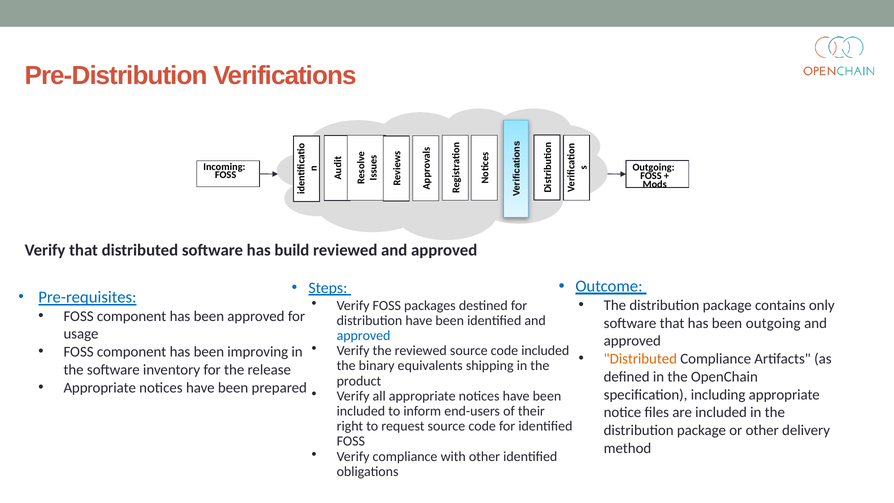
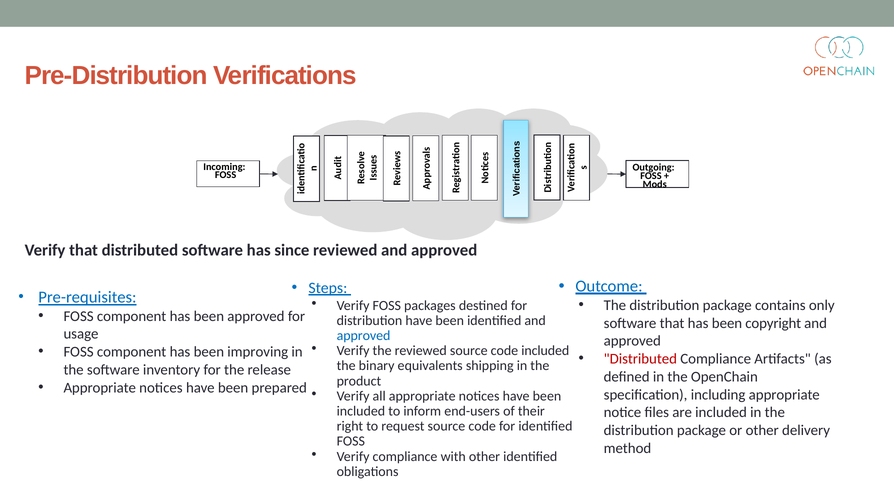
build: build -> since (292, 250)
been outgoing: outgoing -> copyright (773, 323)
Distributed colour: orange -> red (640, 359)
